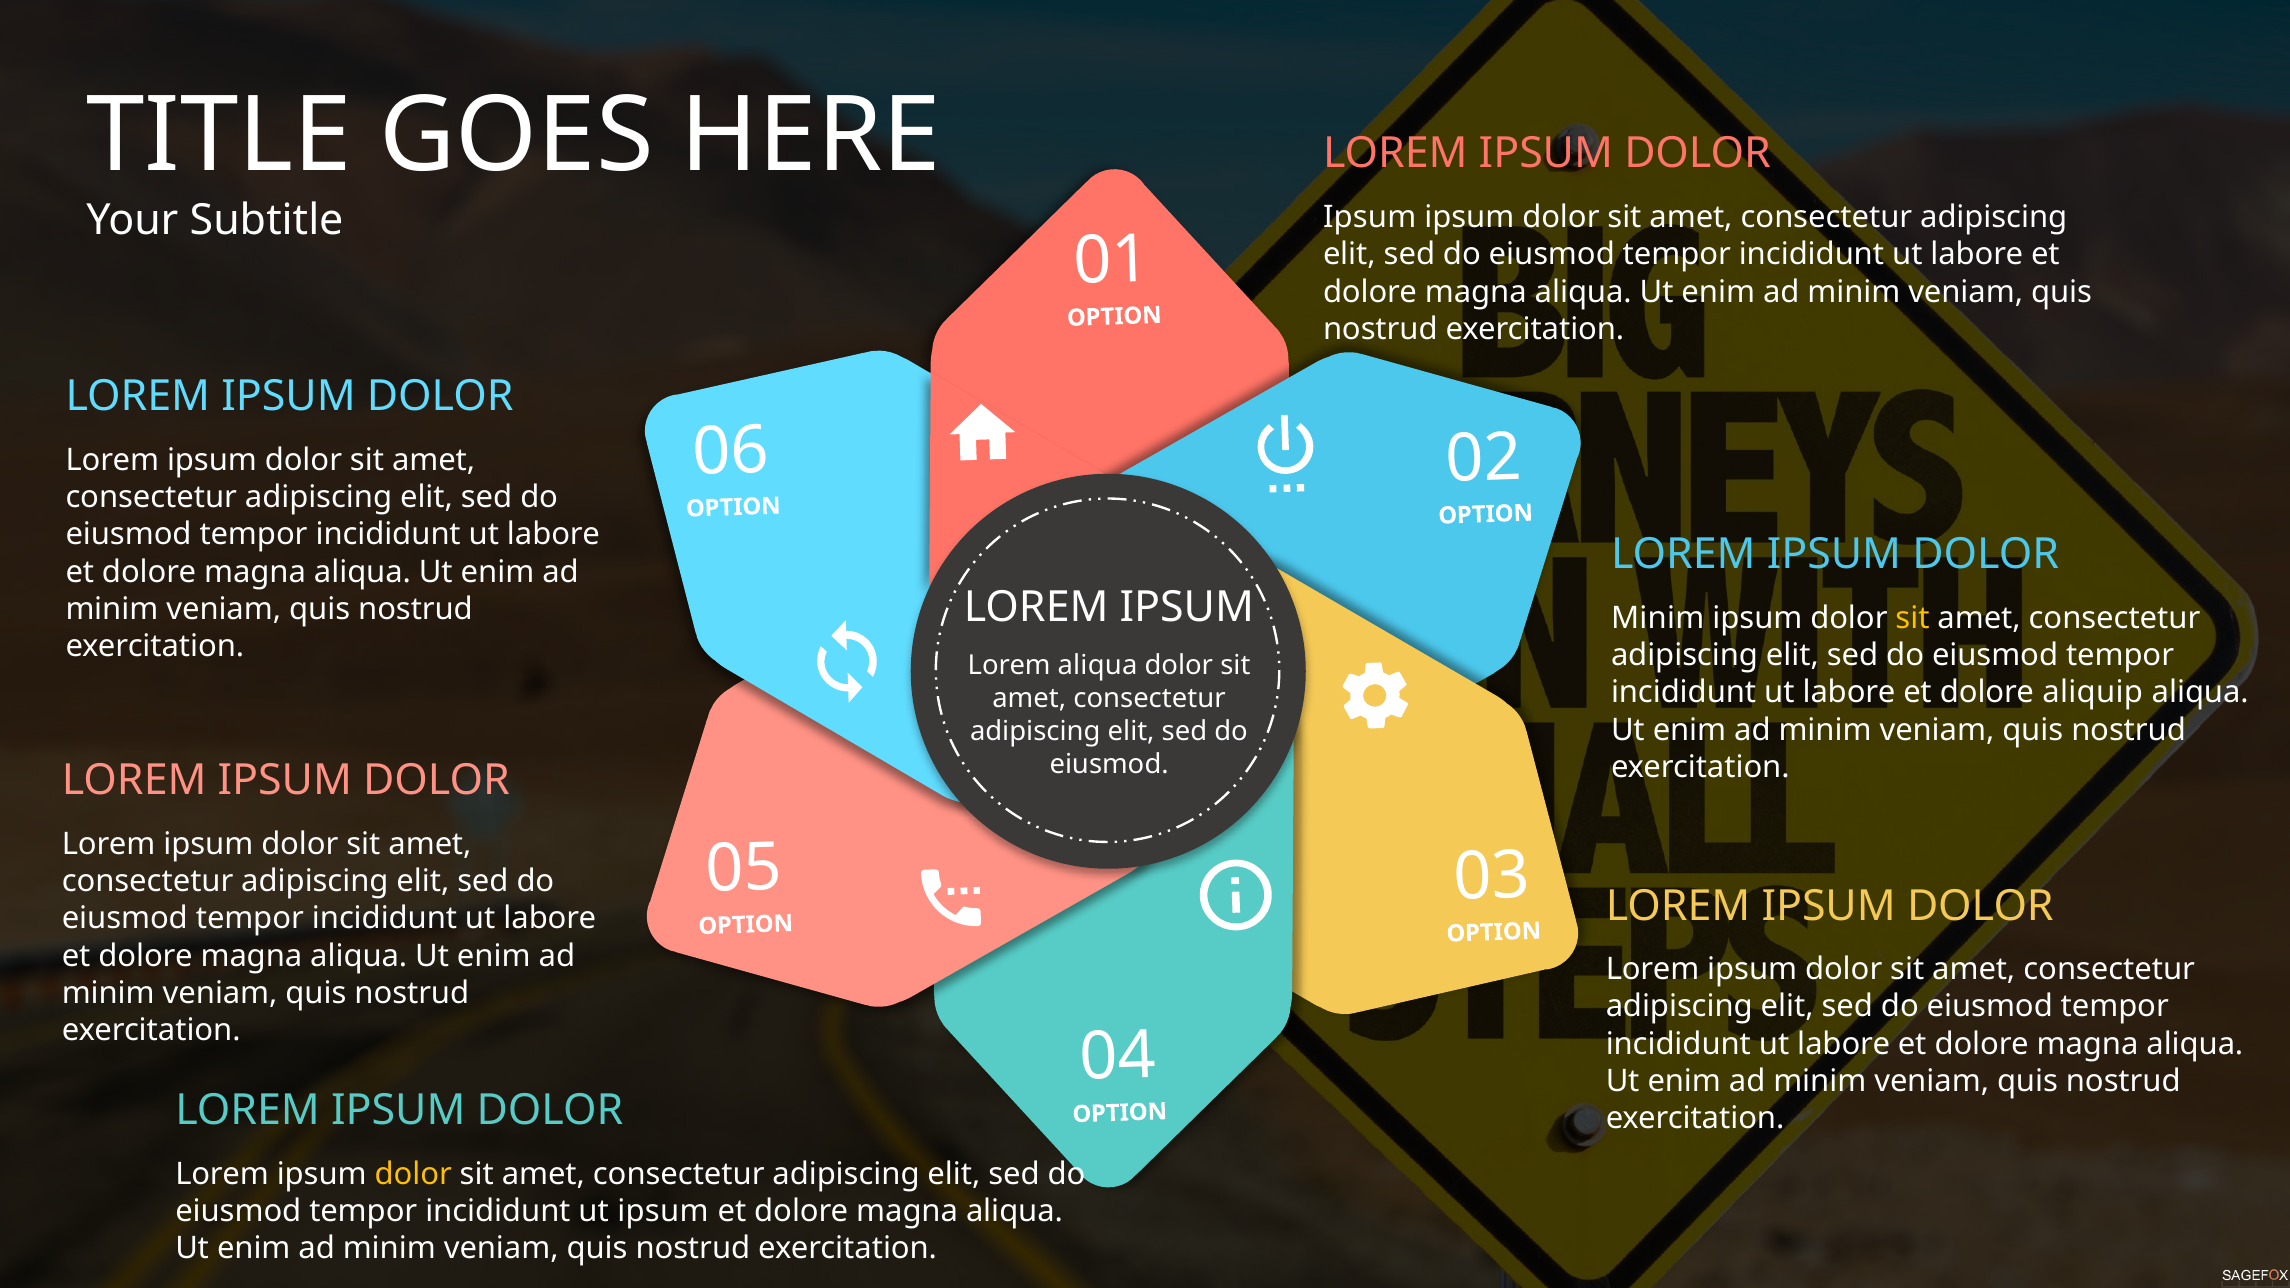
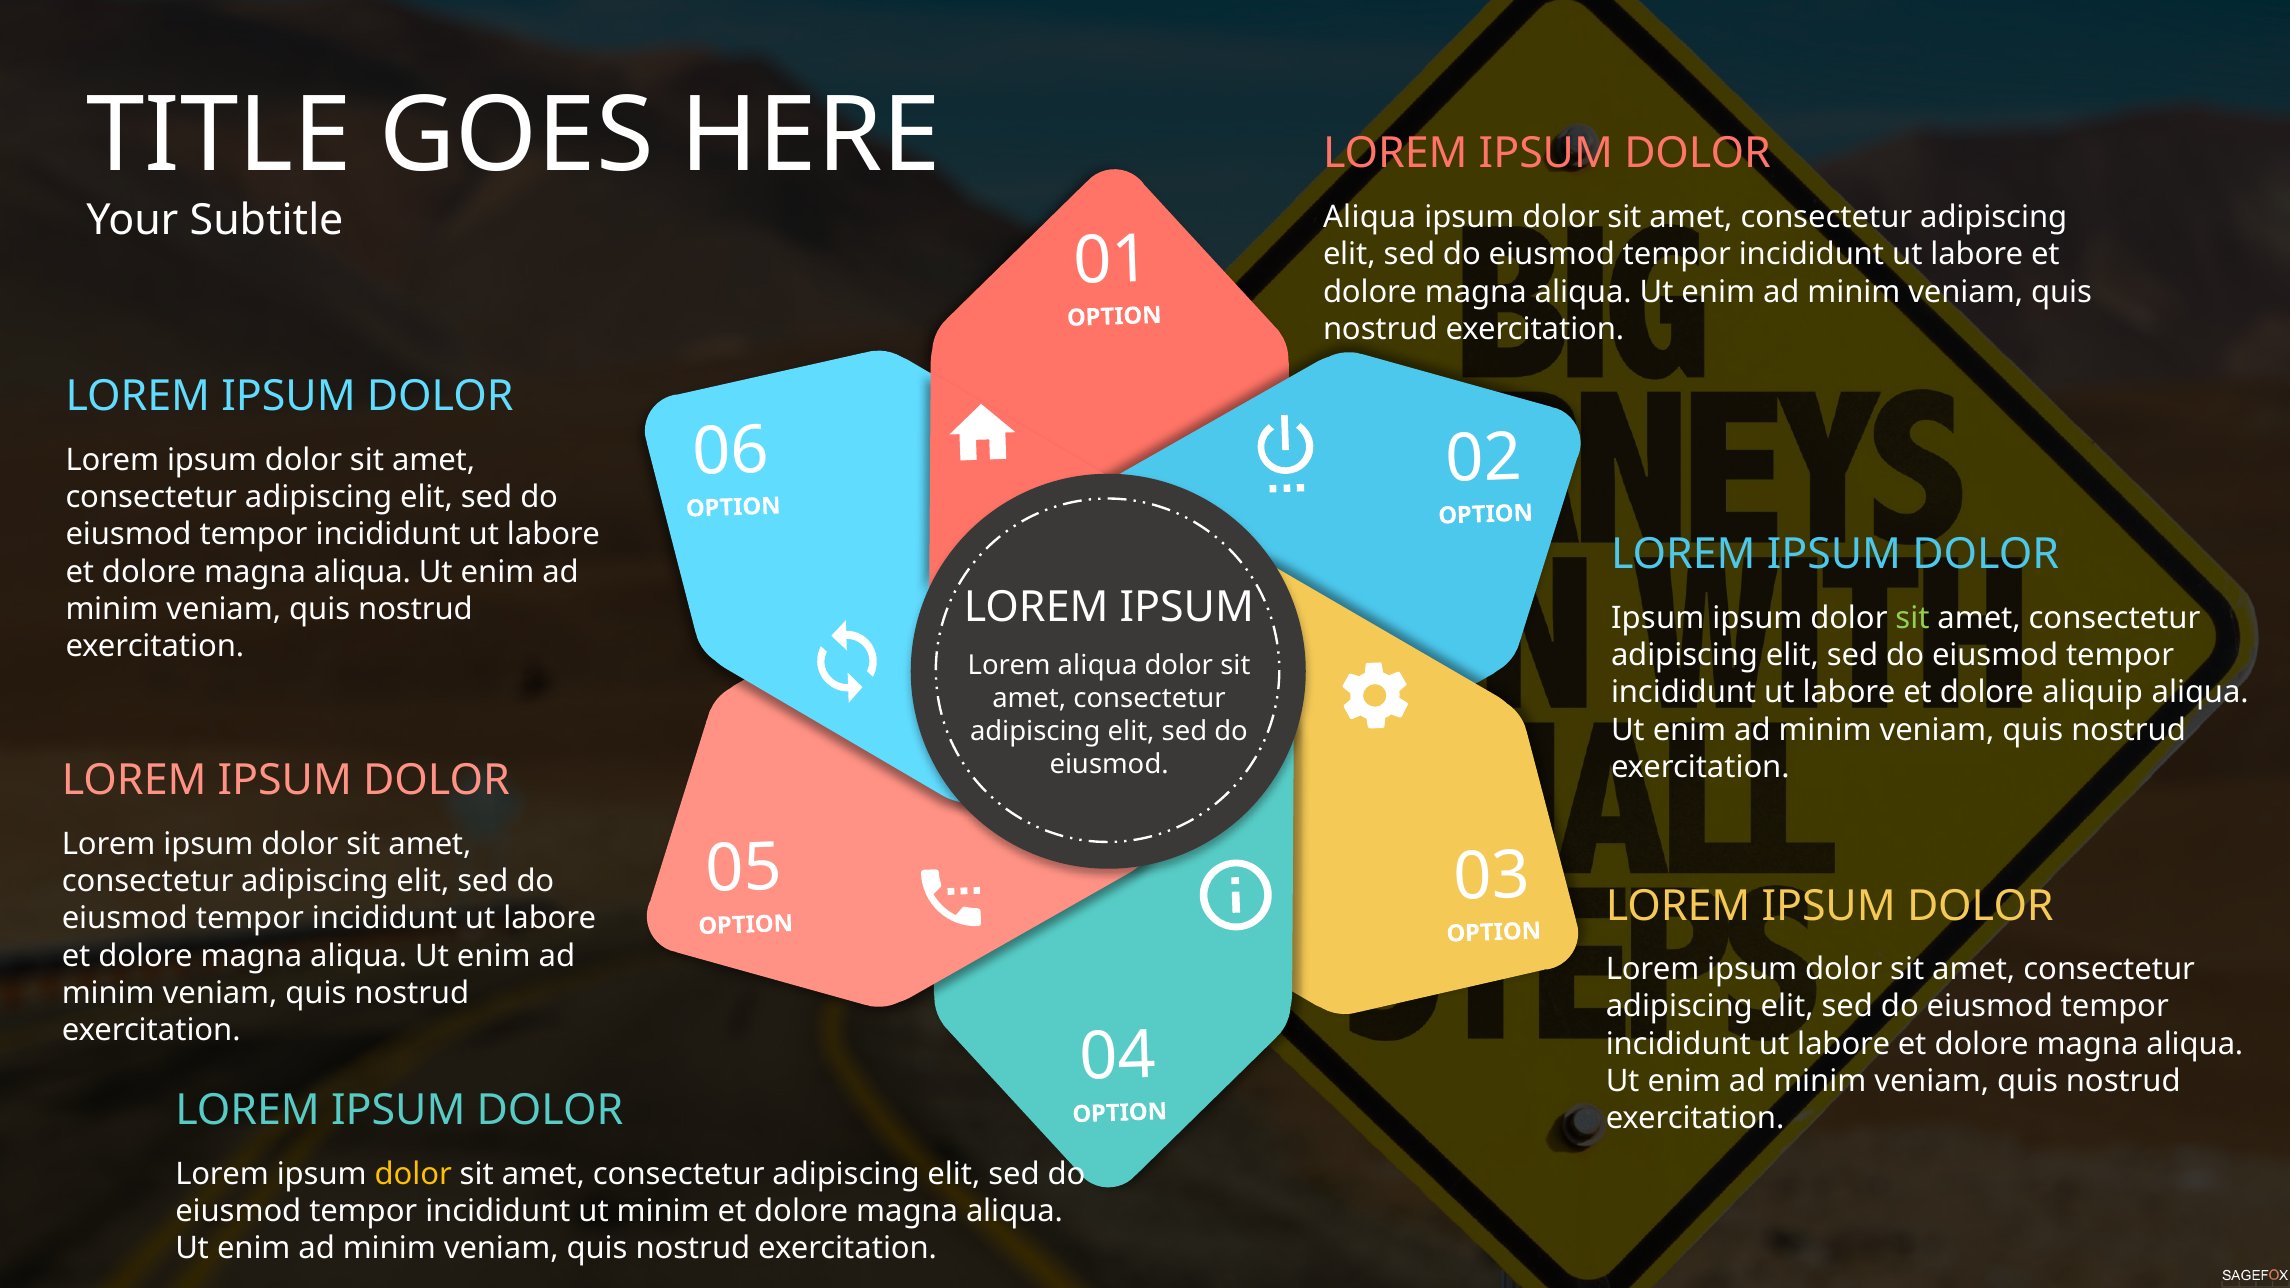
Ipsum: Ipsum -> Aliqua (1370, 217)
Minim: Minim -> Ipsum (1658, 618)
sit colour: yellow -> light green (1912, 618)
ut ipsum: ipsum -> minim (663, 1211)
